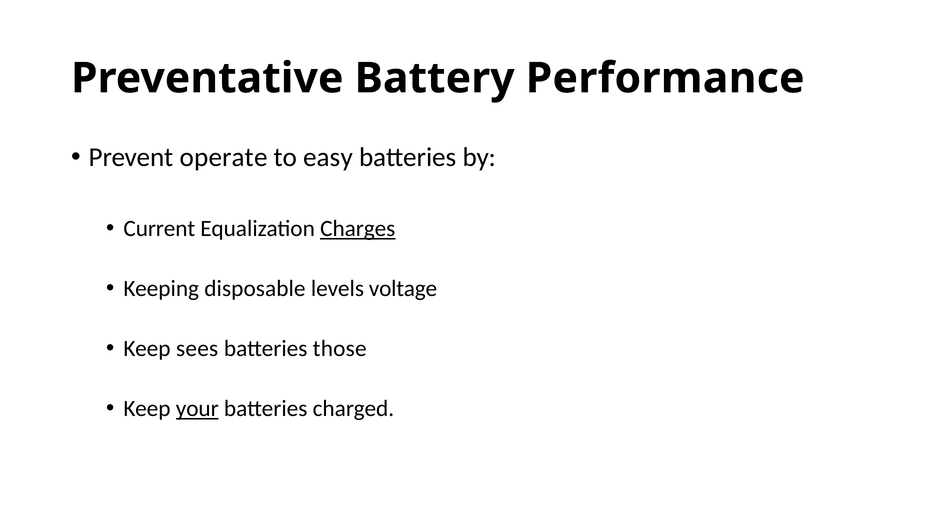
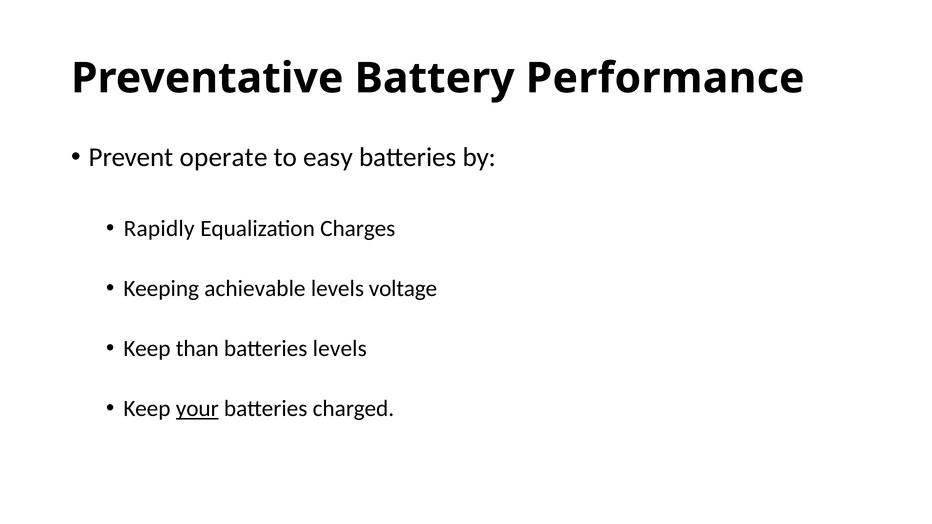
Current: Current -> Rapidly (159, 229)
Charges underline: present -> none (358, 229)
disposable: disposable -> achievable (255, 289)
sees: sees -> than (197, 349)
batteries those: those -> levels (340, 349)
